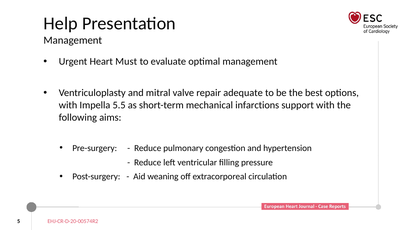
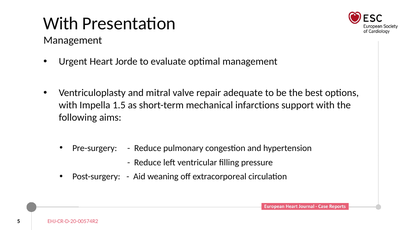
Help: Help -> With (61, 23)
Must: Must -> Jorde (126, 62)
5.5: 5.5 -> 1.5 (119, 105)
